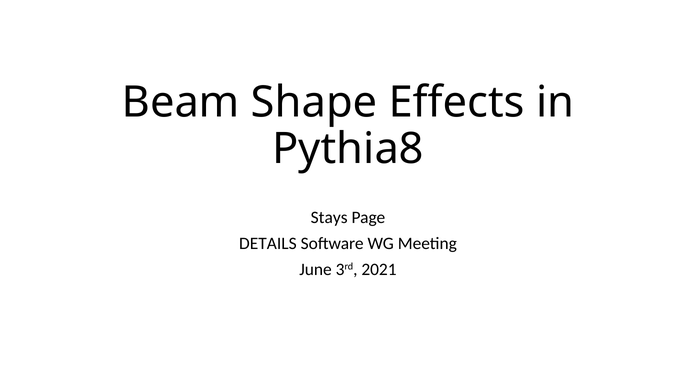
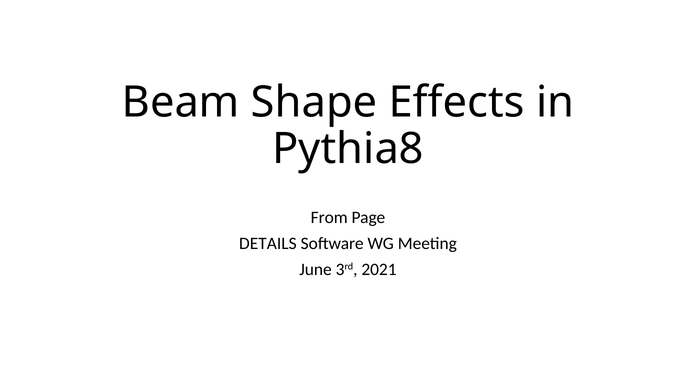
Stays: Stays -> From (329, 218)
